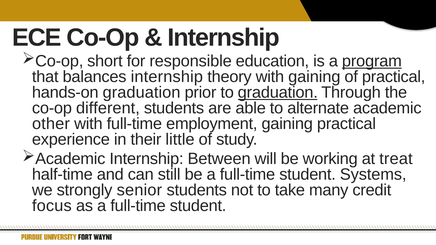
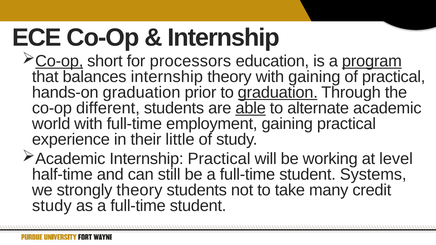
Co-op underline: none -> present (59, 61)
responsible: responsible -> processors (190, 61)
able underline: none -> present (251, 108)
other: other -> world (51, 124)
Internship Between: Between -> Practical (219, 159)
treat: treat -> level (396, 159)
strongly senior: senior -> theory (139, 190)
focus: focus -> study (52, 206)
